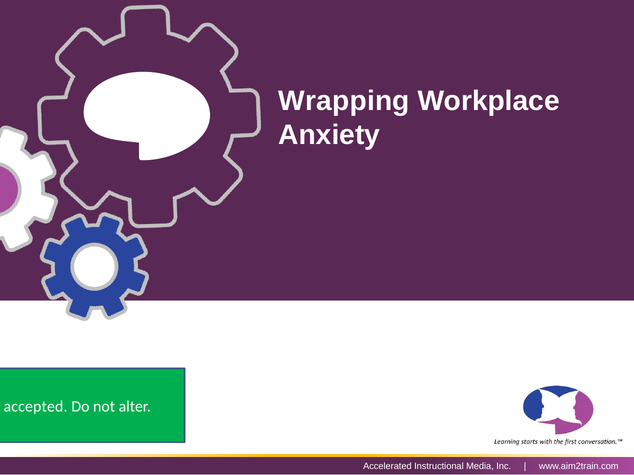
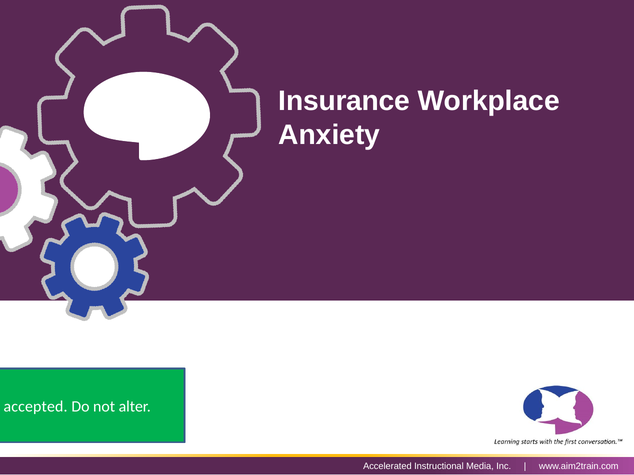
Wrapping: Wrapping -> Insurance (344, 101)
